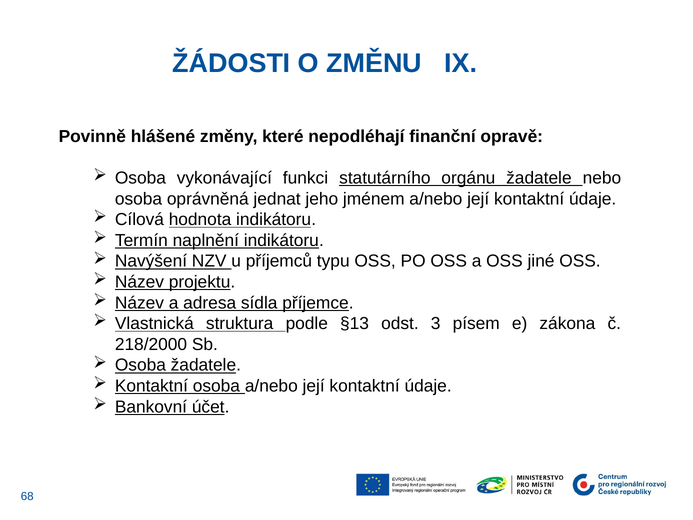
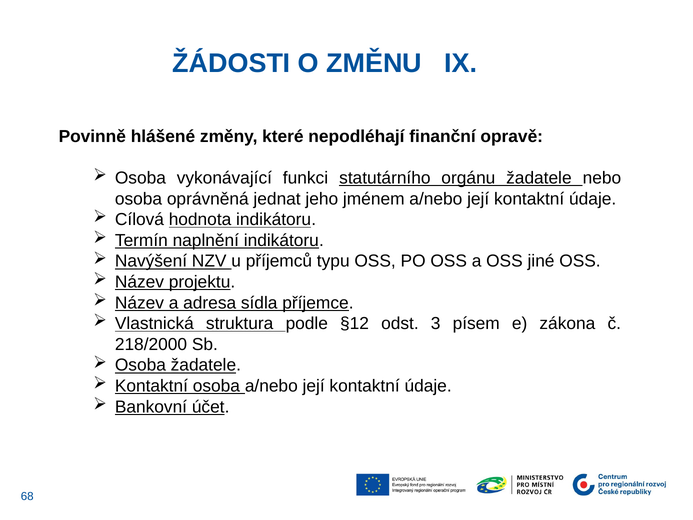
§13: §13 -> §12 (355, 323)
